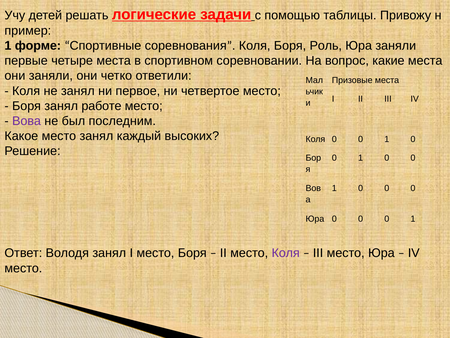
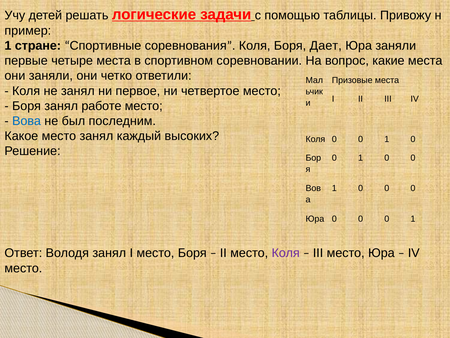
форме: форме -> стране (38, 46)
Роль: Роль -> Дает (326, 46)
Вова colour: purple -> blue (27, 121)
